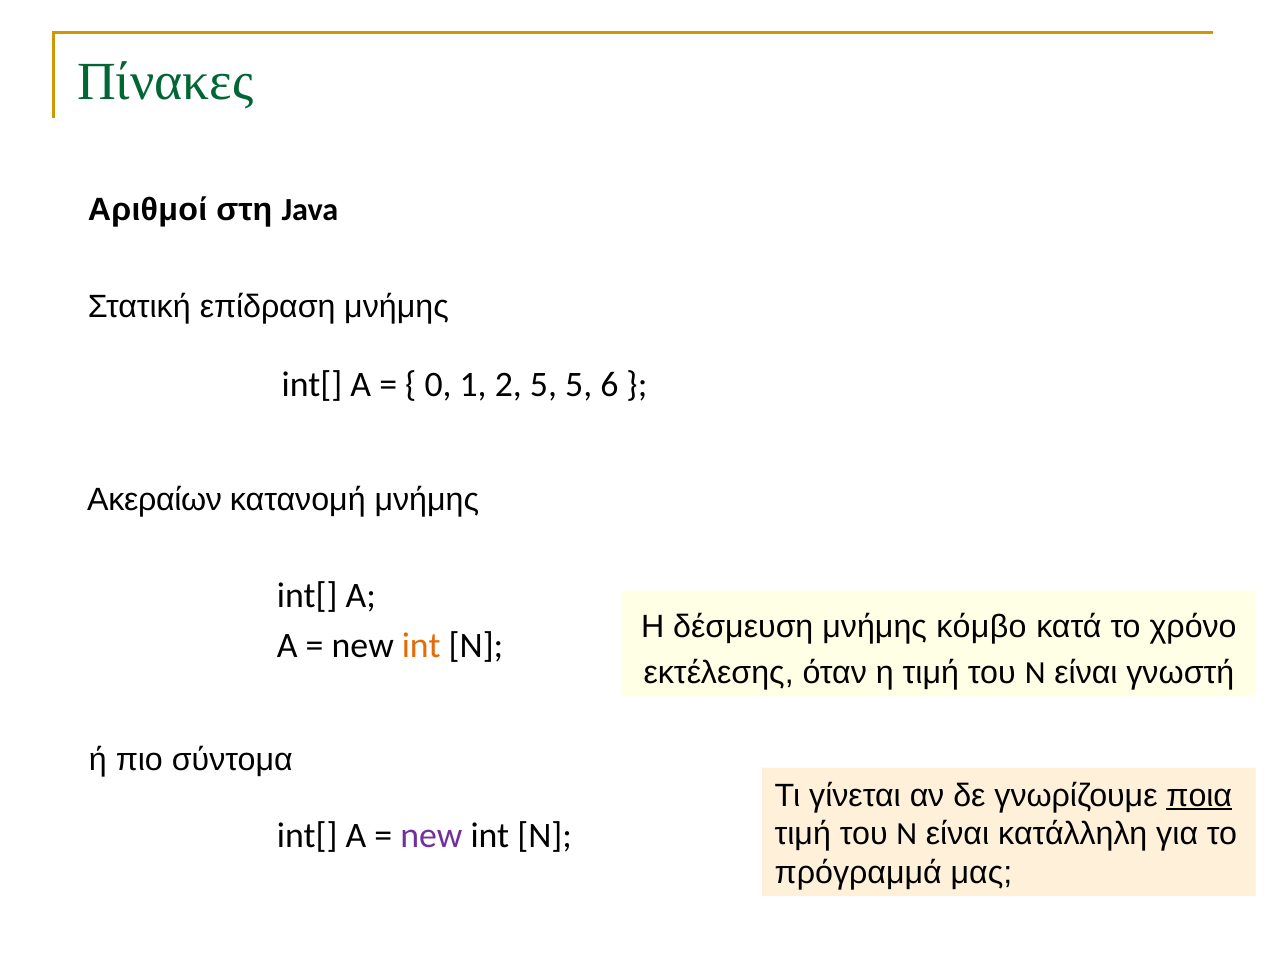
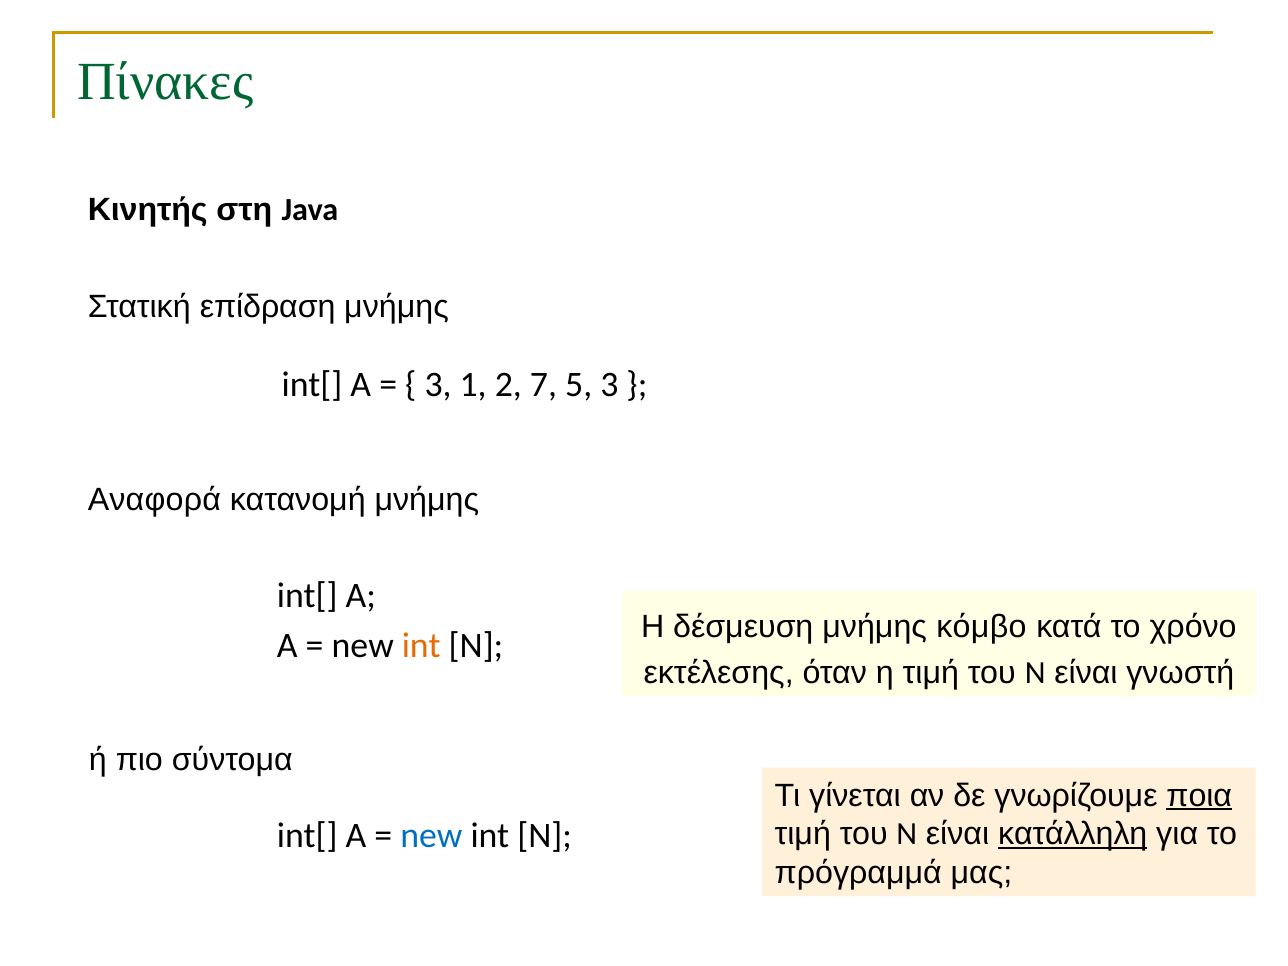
Αριθμοί: Αριθμοί -> Κινητής (148, 210)
0: 0 -> 3 (438, 385)
2 5: 5 -> 7 (544, 385)
5 6: 6 -> 3 (609, 385)
Ακεραίων: Ακεραίων -> Αναφορά (154, 500)
κατάλληλη underline: none -> present (1073, 834)
new colour: purple -> blue (431, 836)
